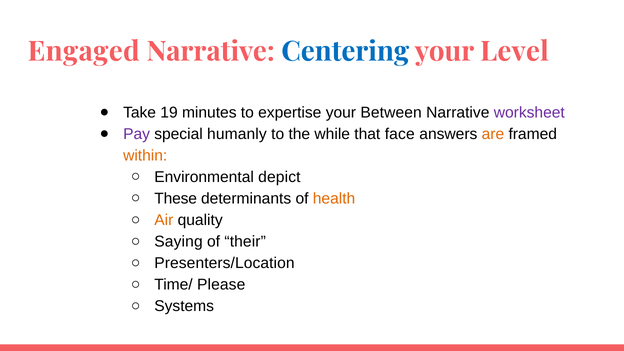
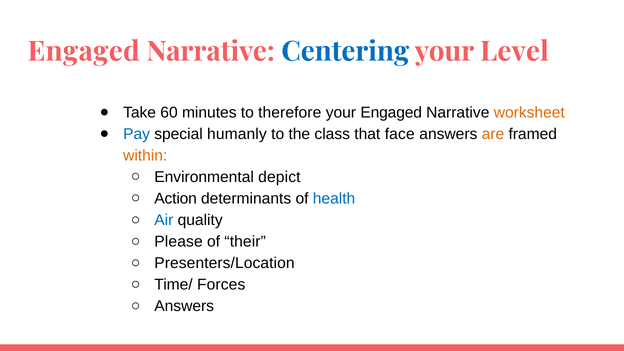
19: 19 -> 60 (169, 113)
expertise: expertise -> therefore (290, 113)
your Between: Between -> Engaged (391, 113)
worksheet colour: purple -> orange (529, 113)
Pay colour: purple -> blue (137, 134)
while: while -> class (332, 134)
These: These -> Action (176, 199)
health colour: orange -> blue (334, 199)
Air colour: orange -> blue (164, 220)
Saying: Saying -> Please (179, 242)
Please: Please -> Forces (221, 285)
Systems: Systems -> Answers (184, 306)
